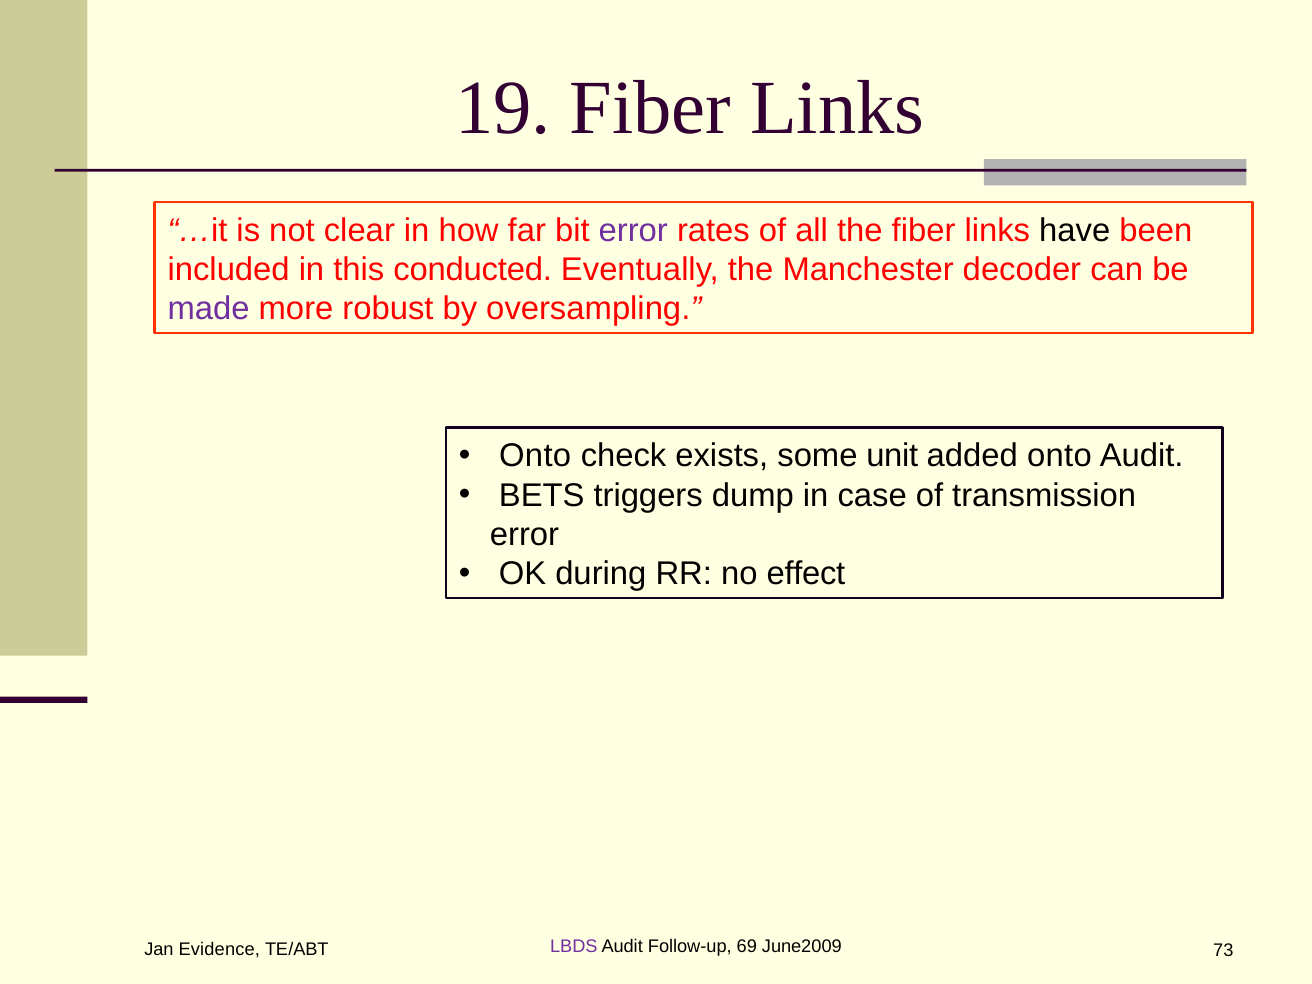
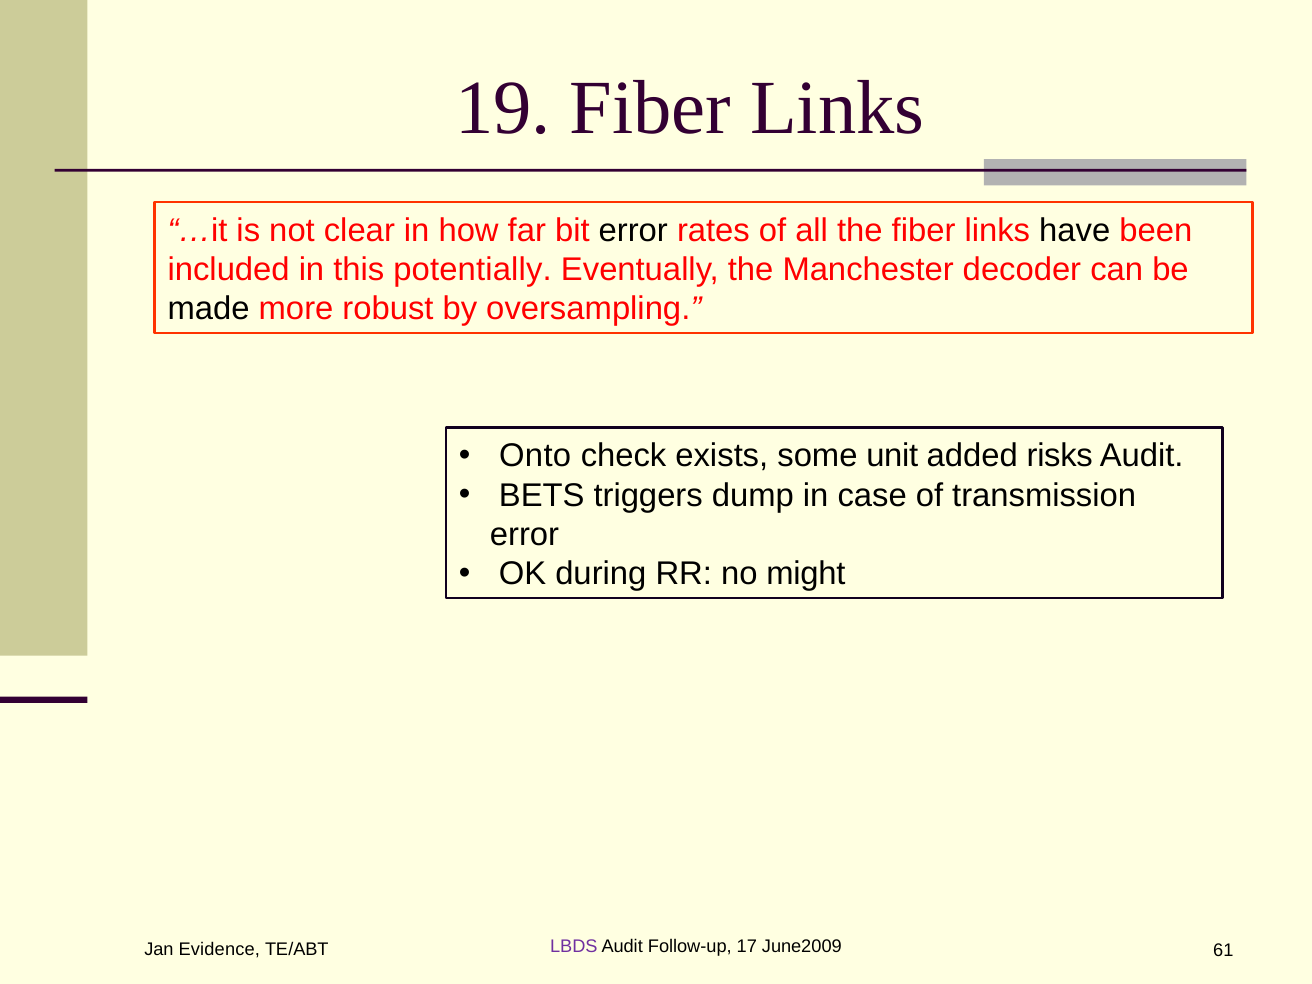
error colour: purple -> black (633, 230)
conducted: conducted -> potentially (473, 270)
made colour: purple -> black (209, 309)
added onto: onto -> risks (1060, 456)
effect: effect -> might (806, 574)
69: 69 -> 17 (747, 946)
73: 73 -> 61 (1223, 951)
